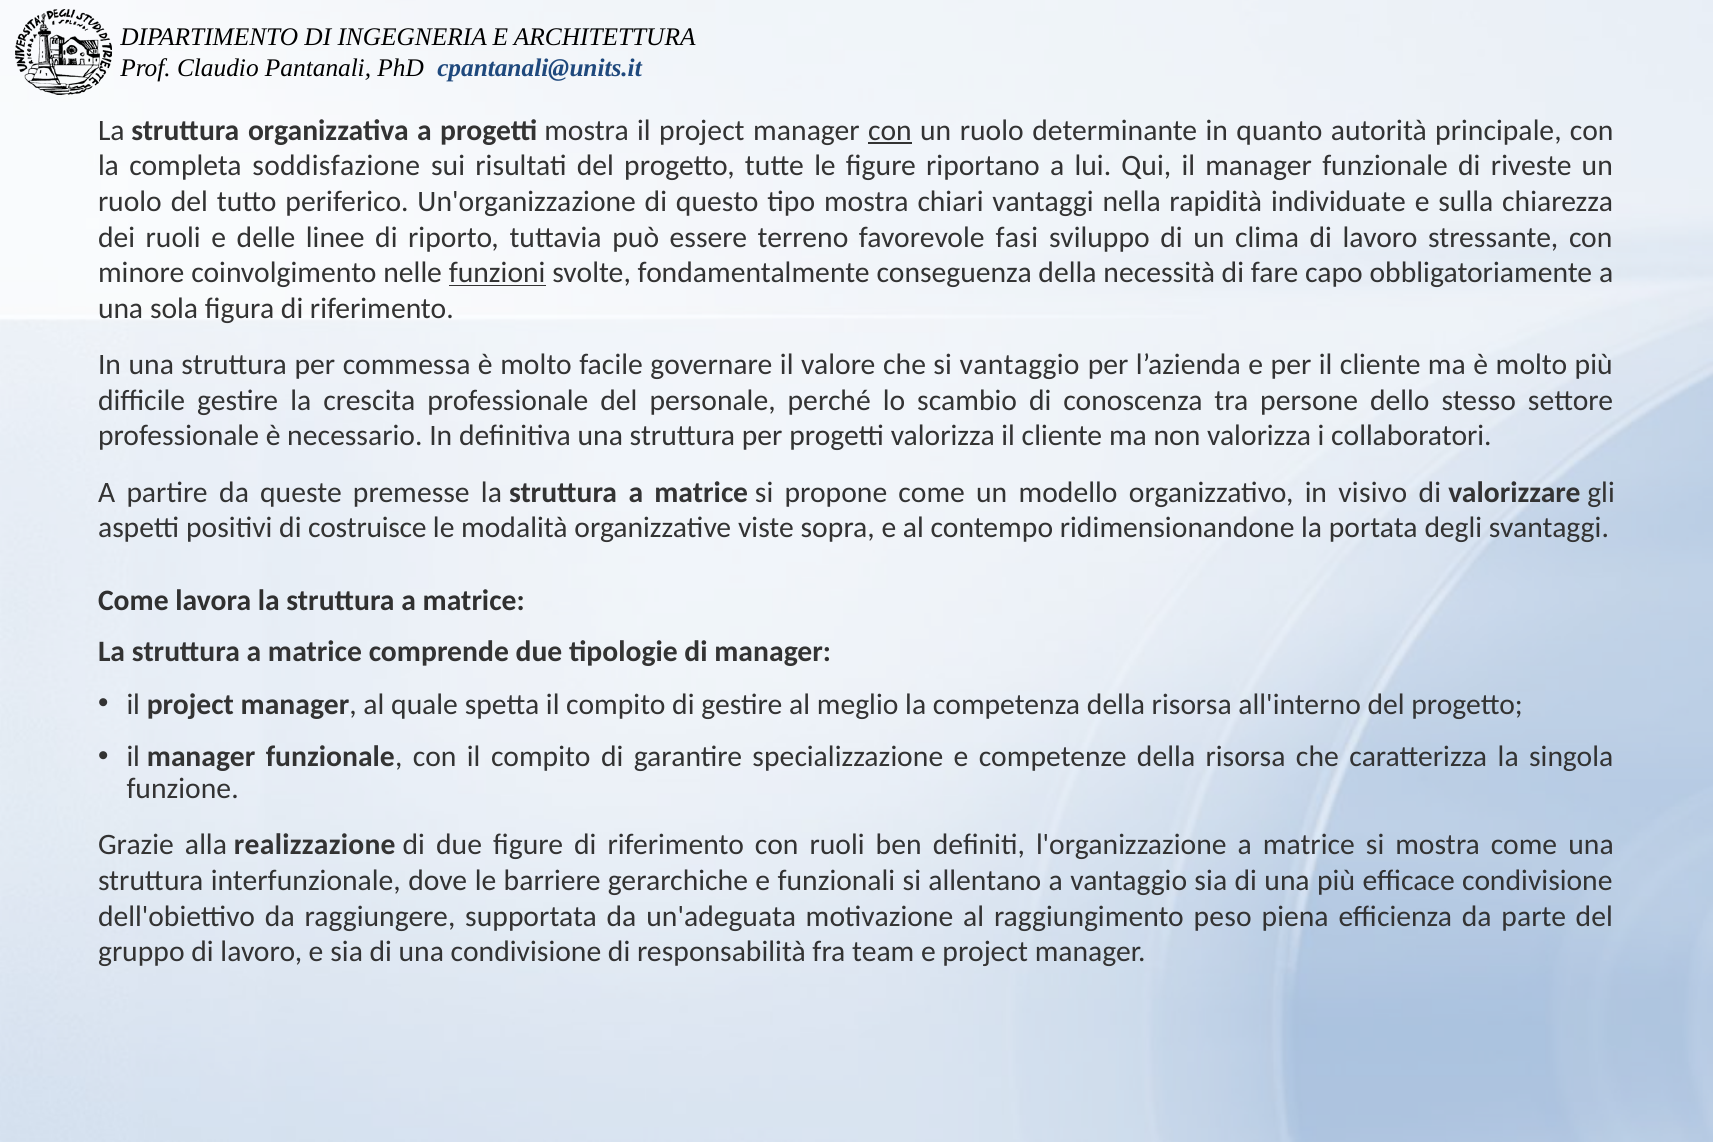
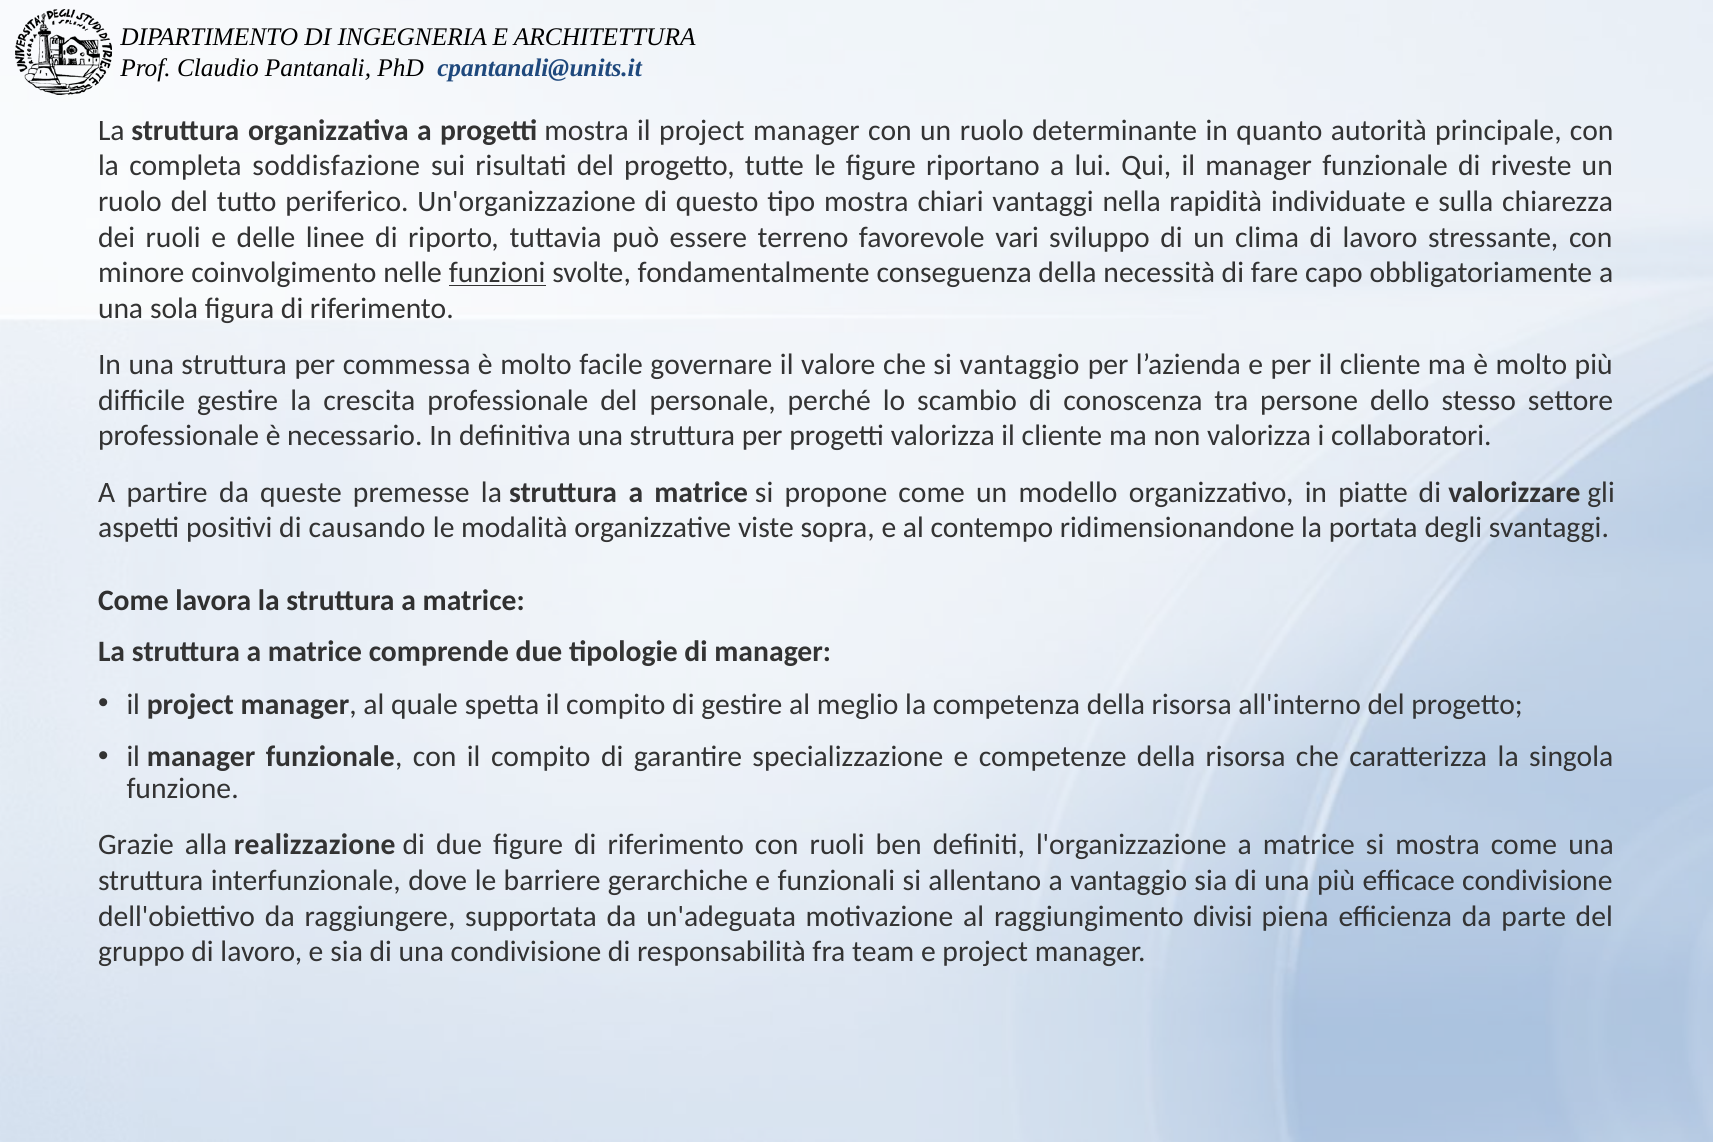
con underline: present -> none (890, 131)
fasi: fasi -> vari (1017, 237)
visivo: visivo -> piatte (1373, 492)
costruisce: costruisce -> causando (367, 528)
peso: peso -> divisi (1223, 916)
